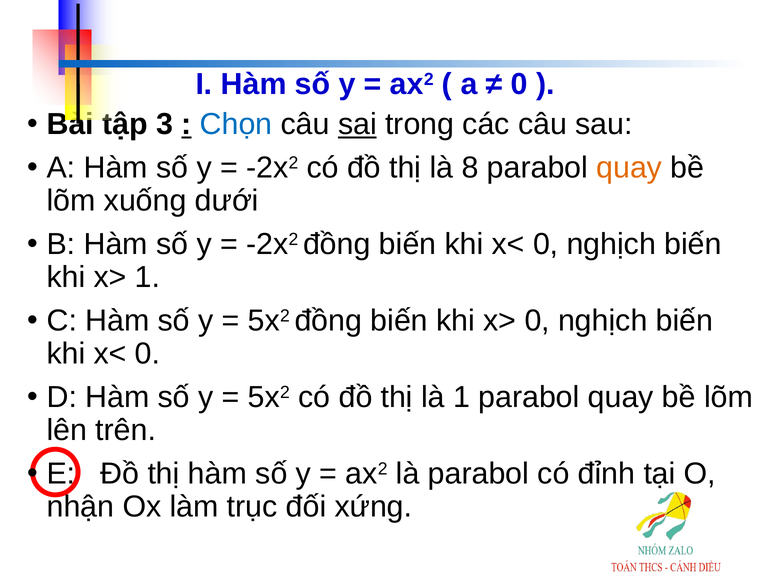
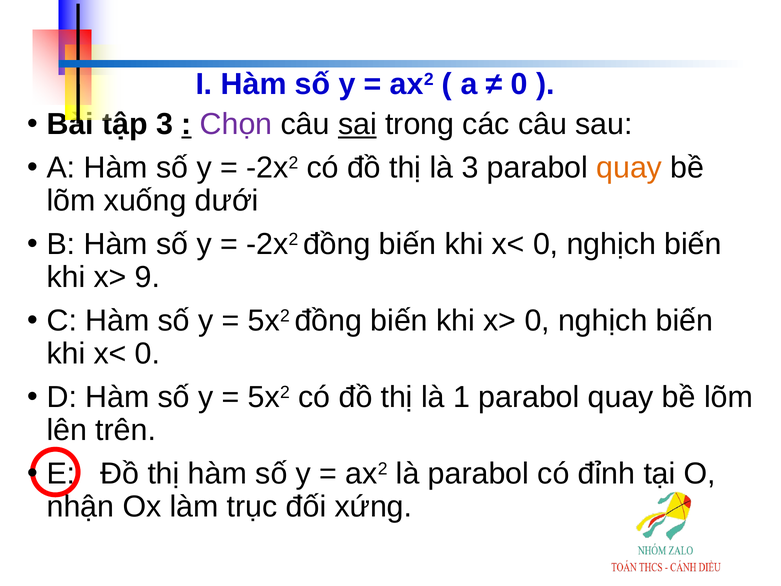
Chọn colour: blue -> purple (236, 124)
là 8: 8 -> 3 (470, 168)
x> 1: 1 -> 9 (148, 277)
